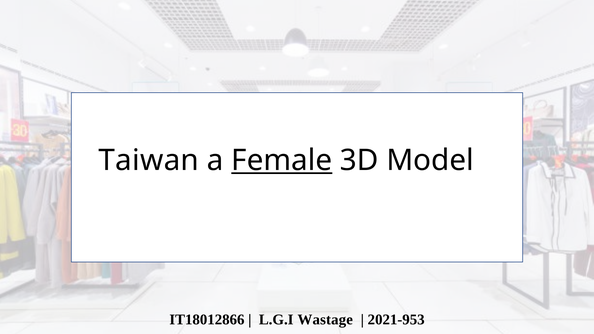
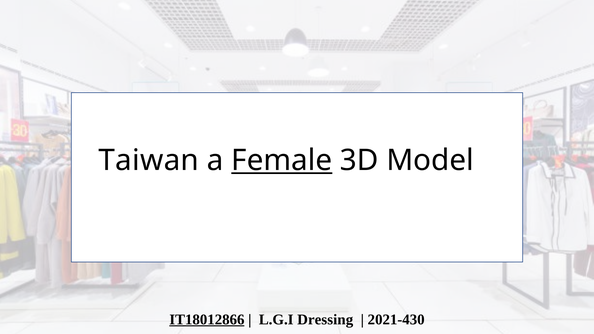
IT18012866 underline: none -> present (207, 320)
Wastage: Wastage -> Dressing (325, 320)
2021-953: 2021-953 -> 2021-430 (396, 320)
